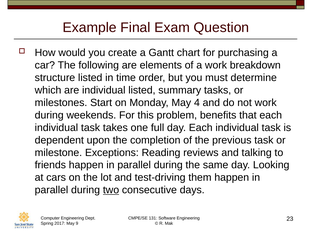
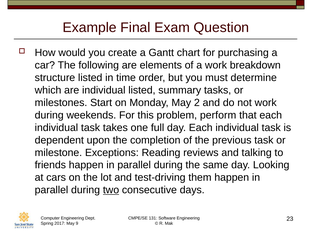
4: 4 -> 2 (197, 103)
benefits: benefits -> perform (218, 115)
